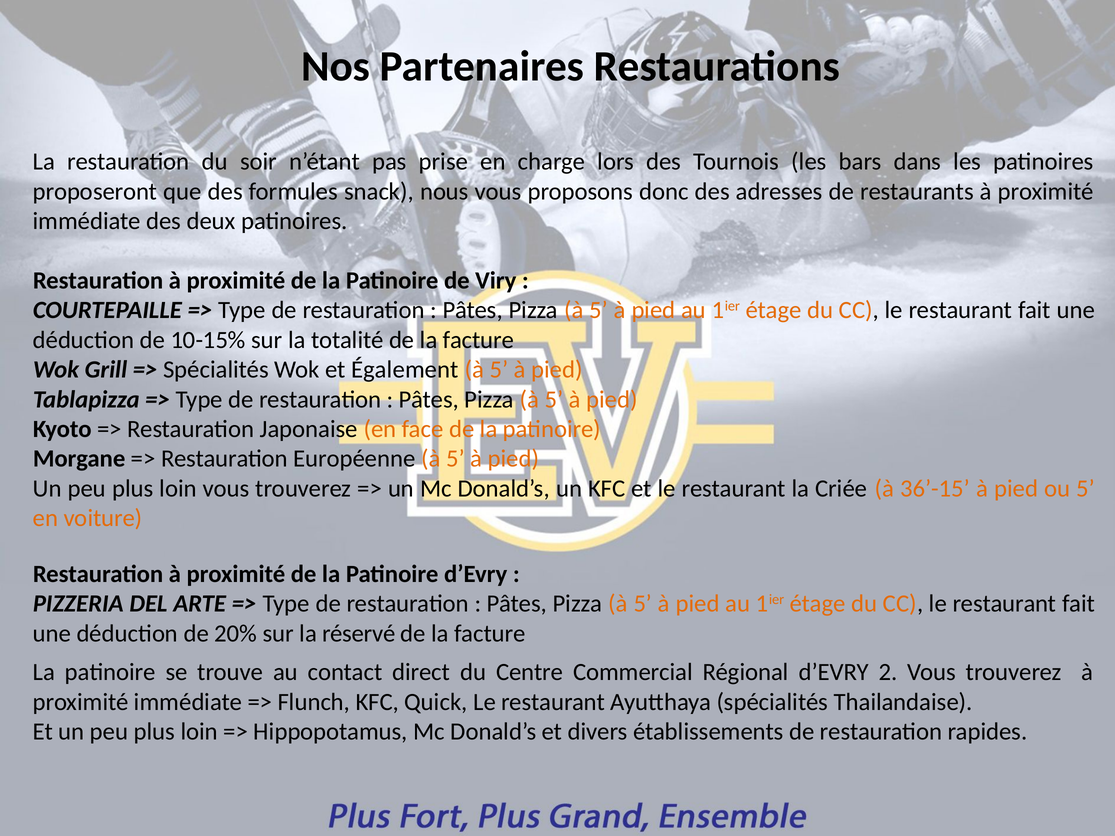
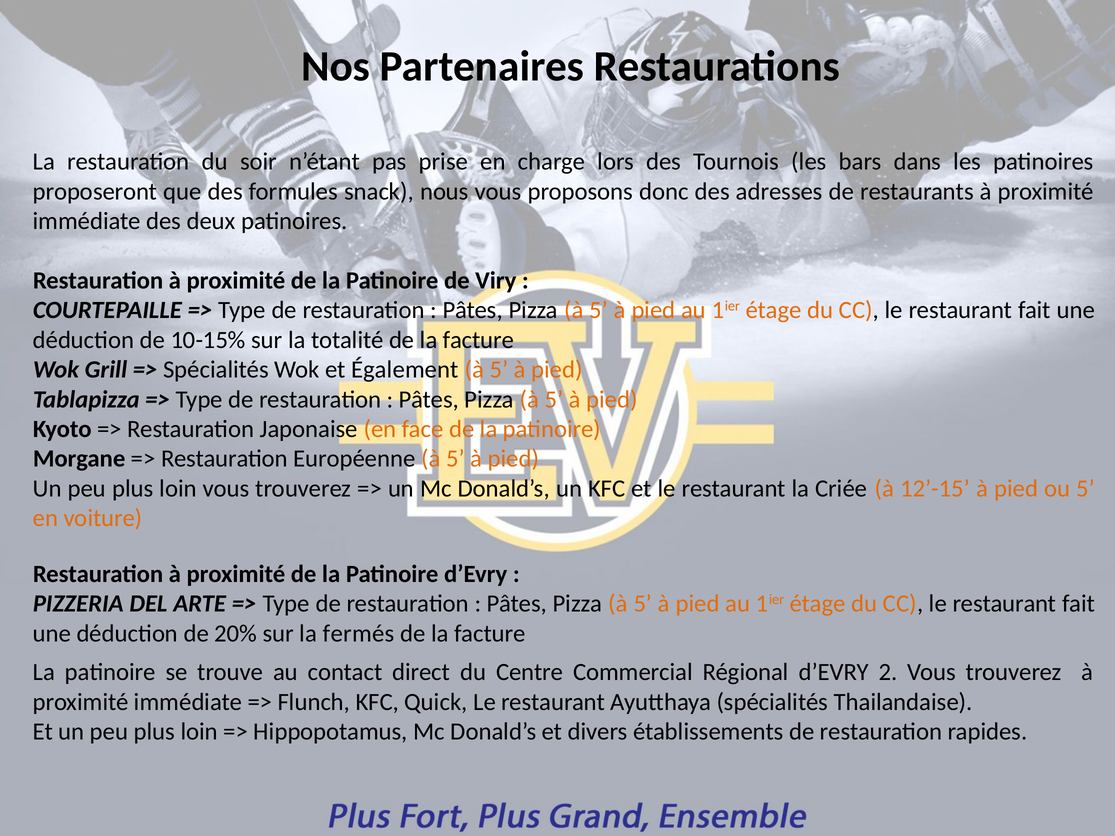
36’-15: 36’-15 -> 12’-15 (935, 489)
réservé: réservé -> fermés (359, 634)
